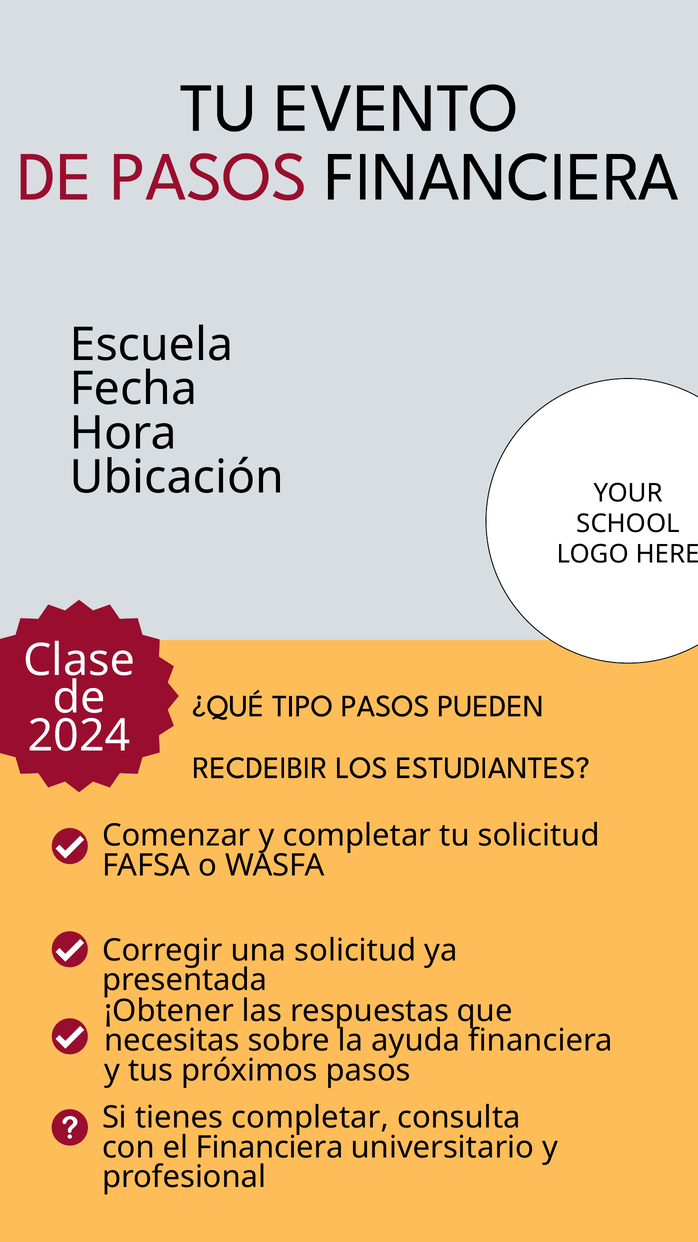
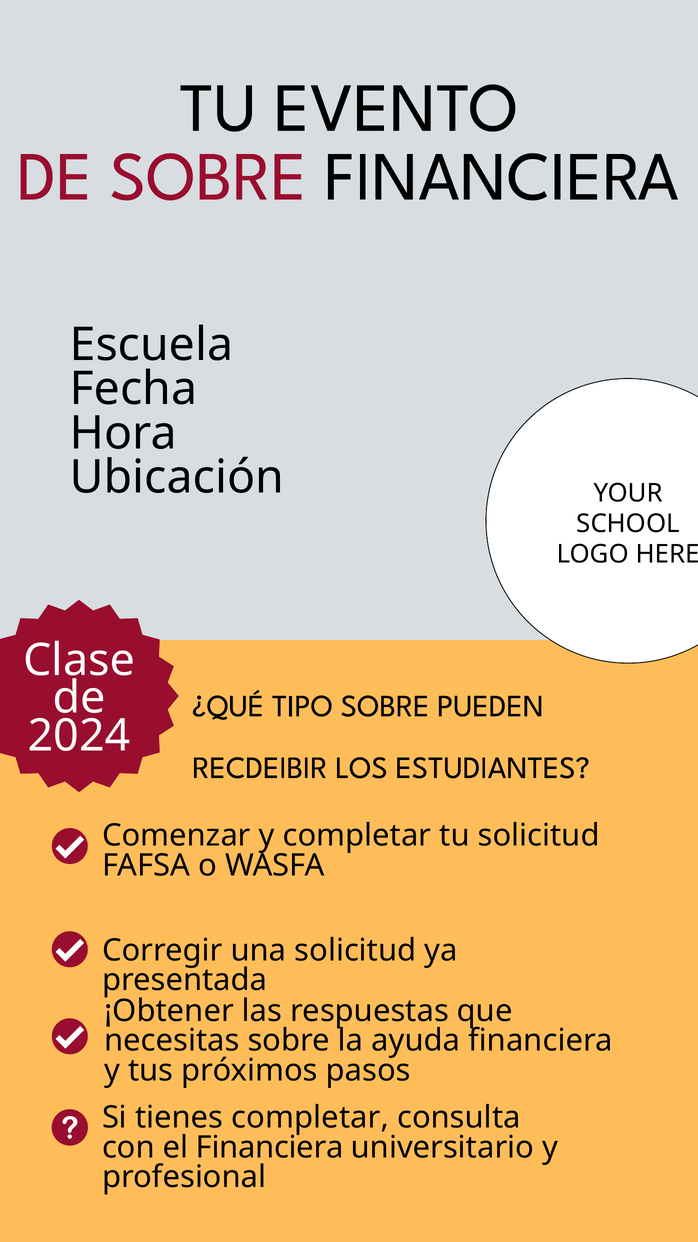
DE PASOS: PASOS -> SOBRE (208, 177)
TIPO PASOS: PASOS -> SOBRE (385, 705)
